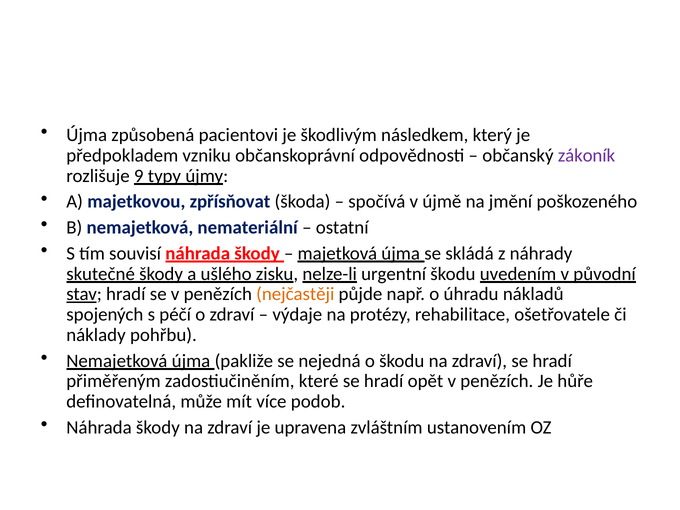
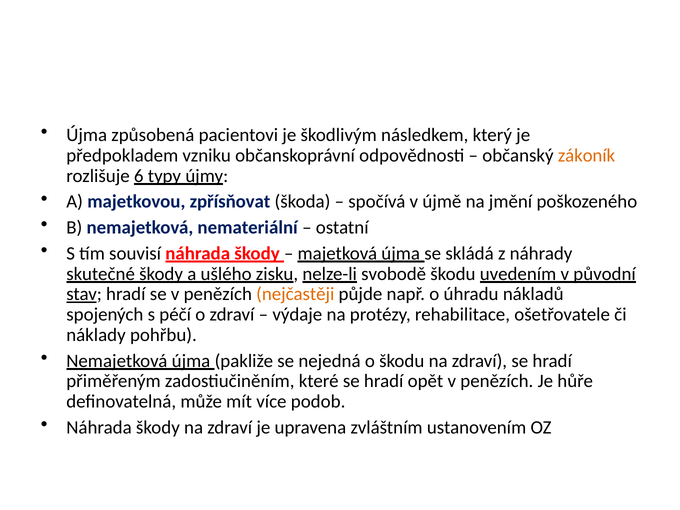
zákoník colour: purple -> orange (586, 155)
9: 9 -> 6 (139, 176)
urgentní: urgentní -> svobodě (394, 274)
